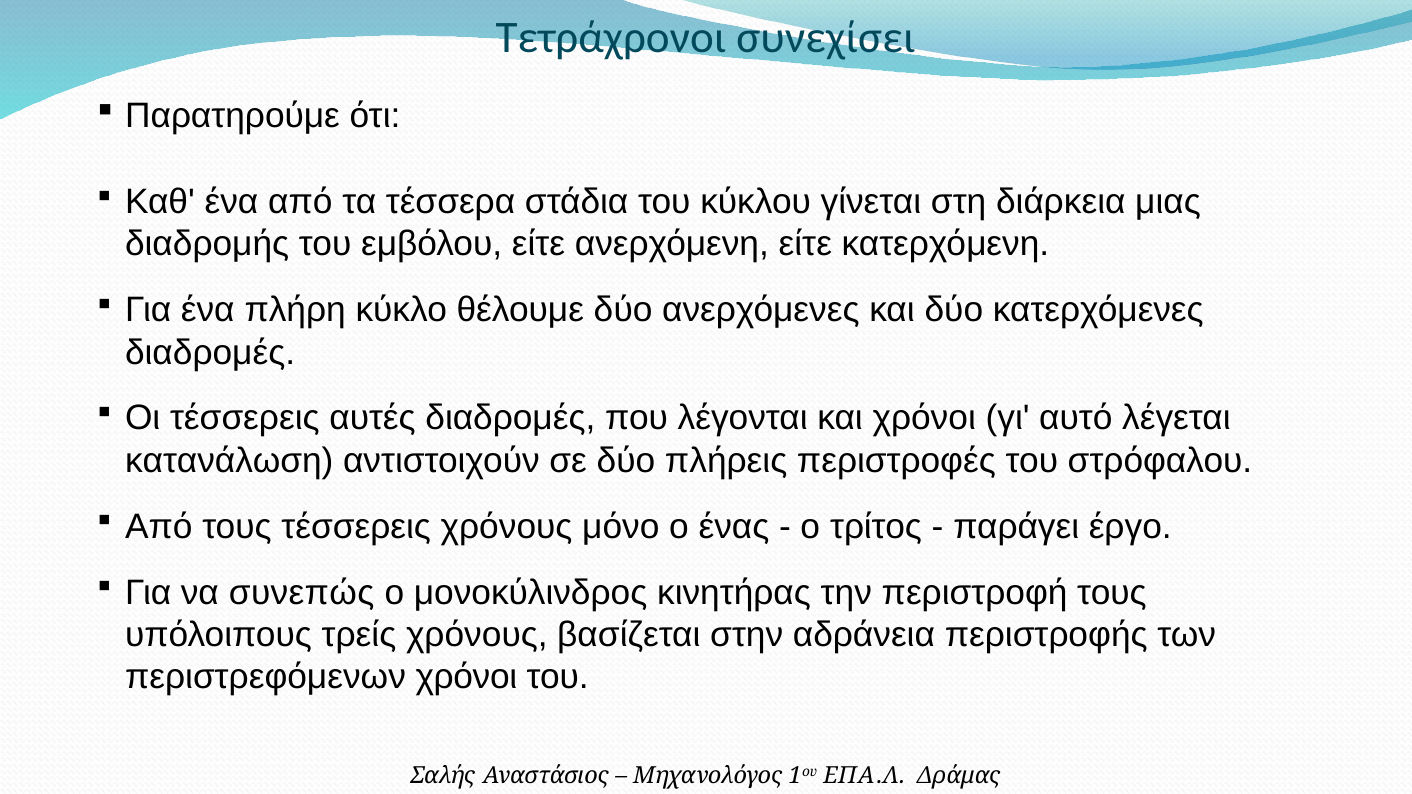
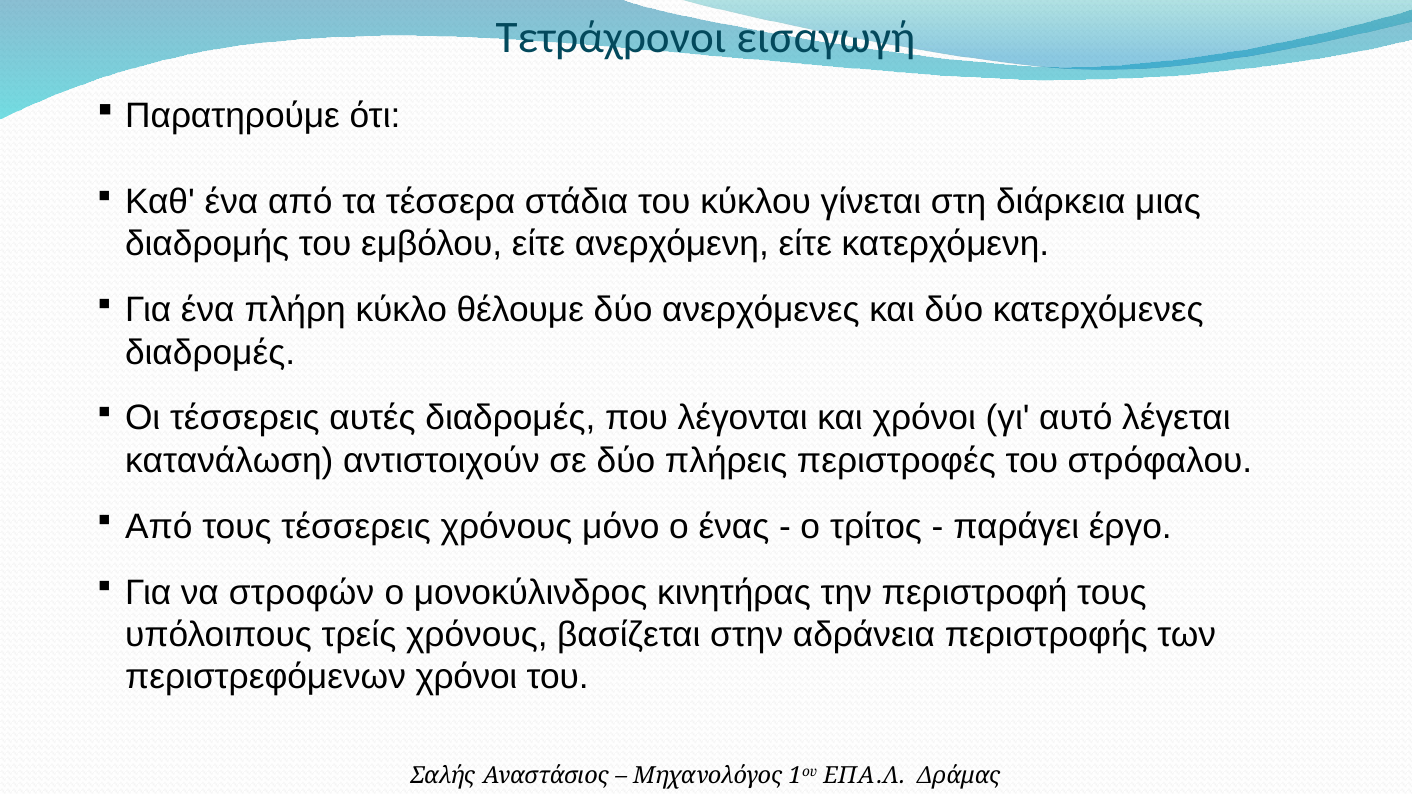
συνεχίσει: συνεχίσει -> εισαγωγή (826, 37)
συνεπώς: συνεπώς -> στροφών (302, 593)
